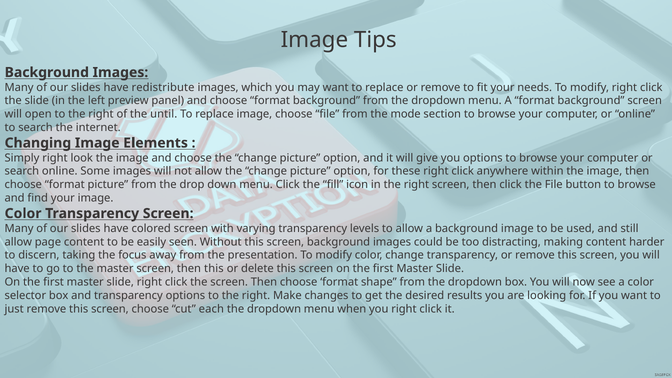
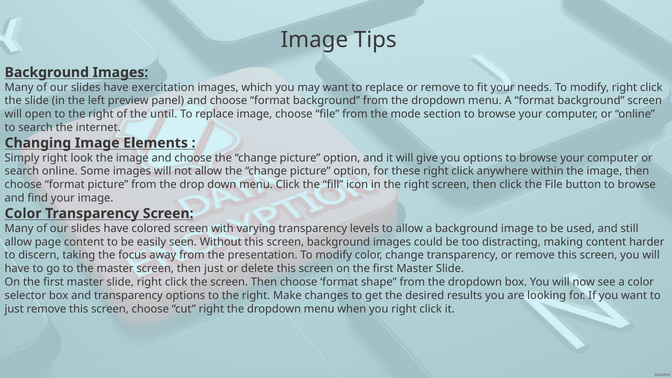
redistribute: redistribute -> exercitation (163, 87)
then this: this -> just (214, 269)
cut each: each -> right (211, 309)
